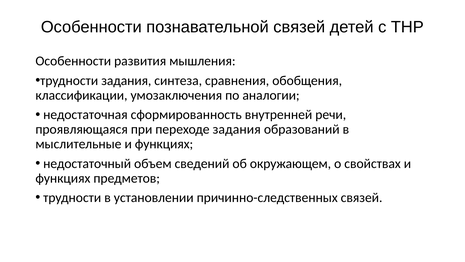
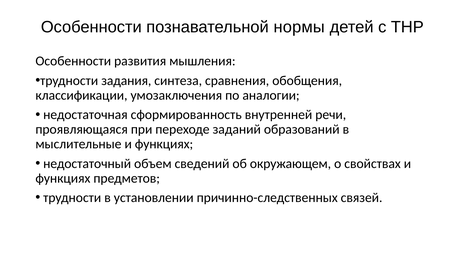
познавательной связей: связей -> нормы (299, 27)
переходе задания: задания -> заданий (237, 129)
